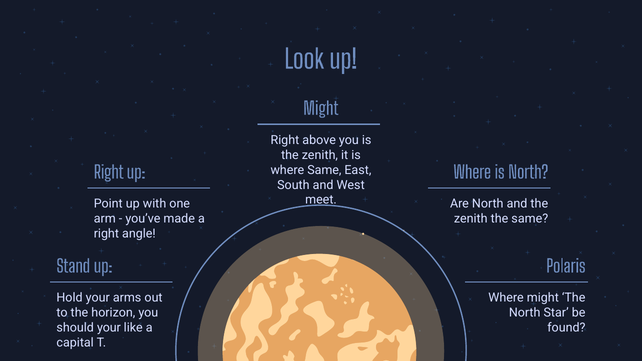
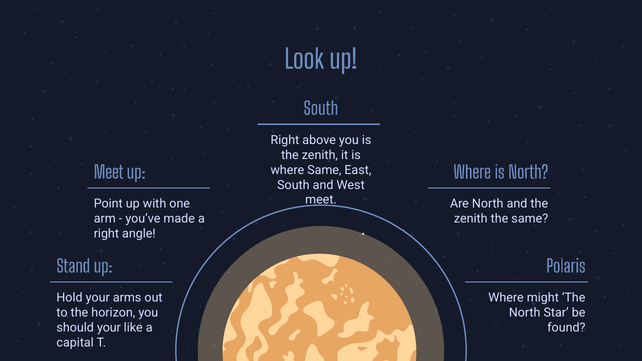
Might: Might -> South (321, 109)
Right: Right -> Meet (109, 173)
